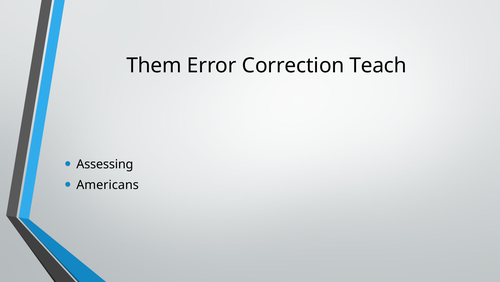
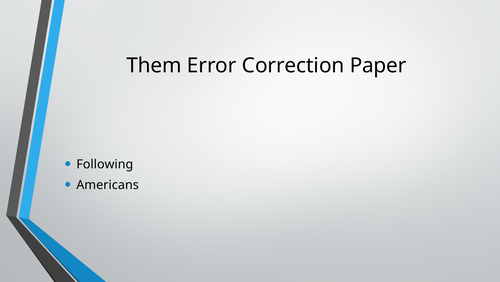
Teach: Teach -> Paper (378, 66)
Assessing: Assessing -> Following (105, 164)
